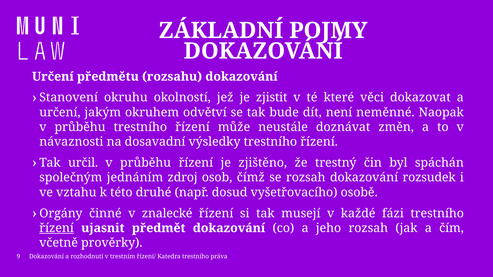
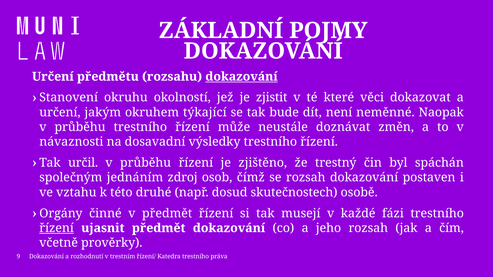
dokazování underline: none -> present (242, 77)
odvětví: odvětví -> týkající (205, 112)
rozsudek: rozsudek -> postaven (429, 178)
vyšetřovacího: vyšetřovacího -> skutečnostech (294, 193)
v znalecké: znalecké -> předmět (167, 214)
